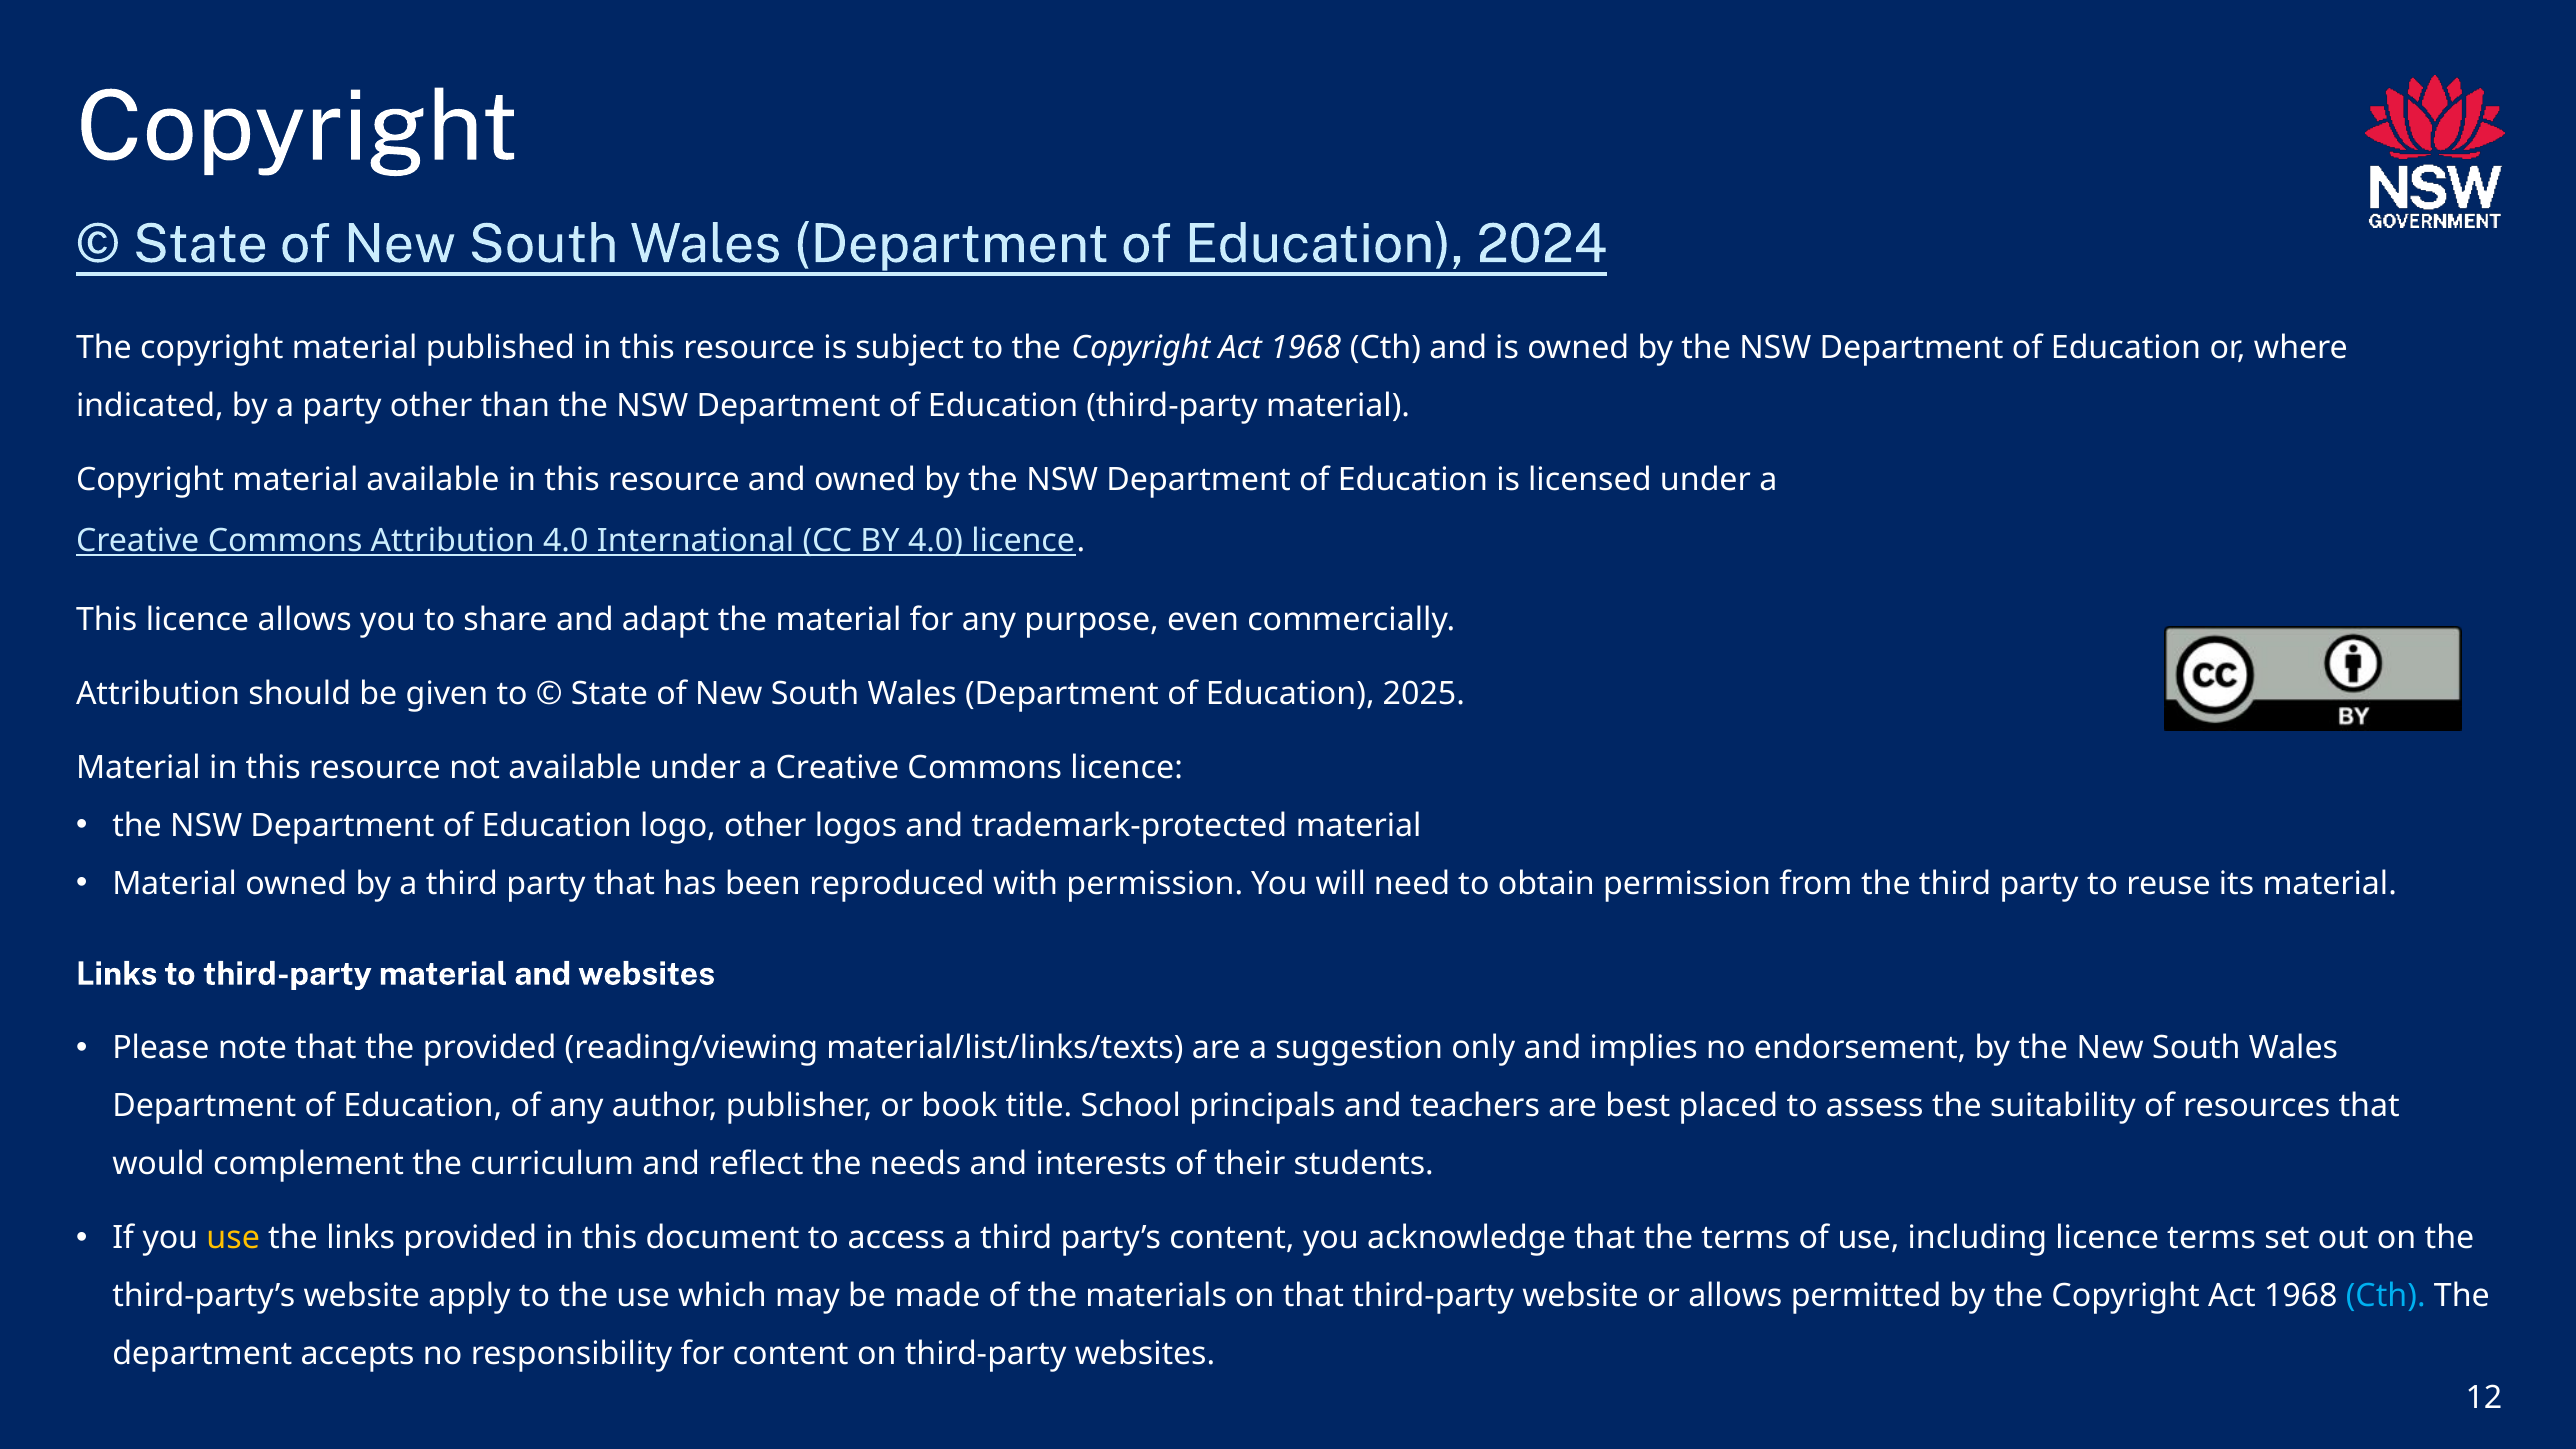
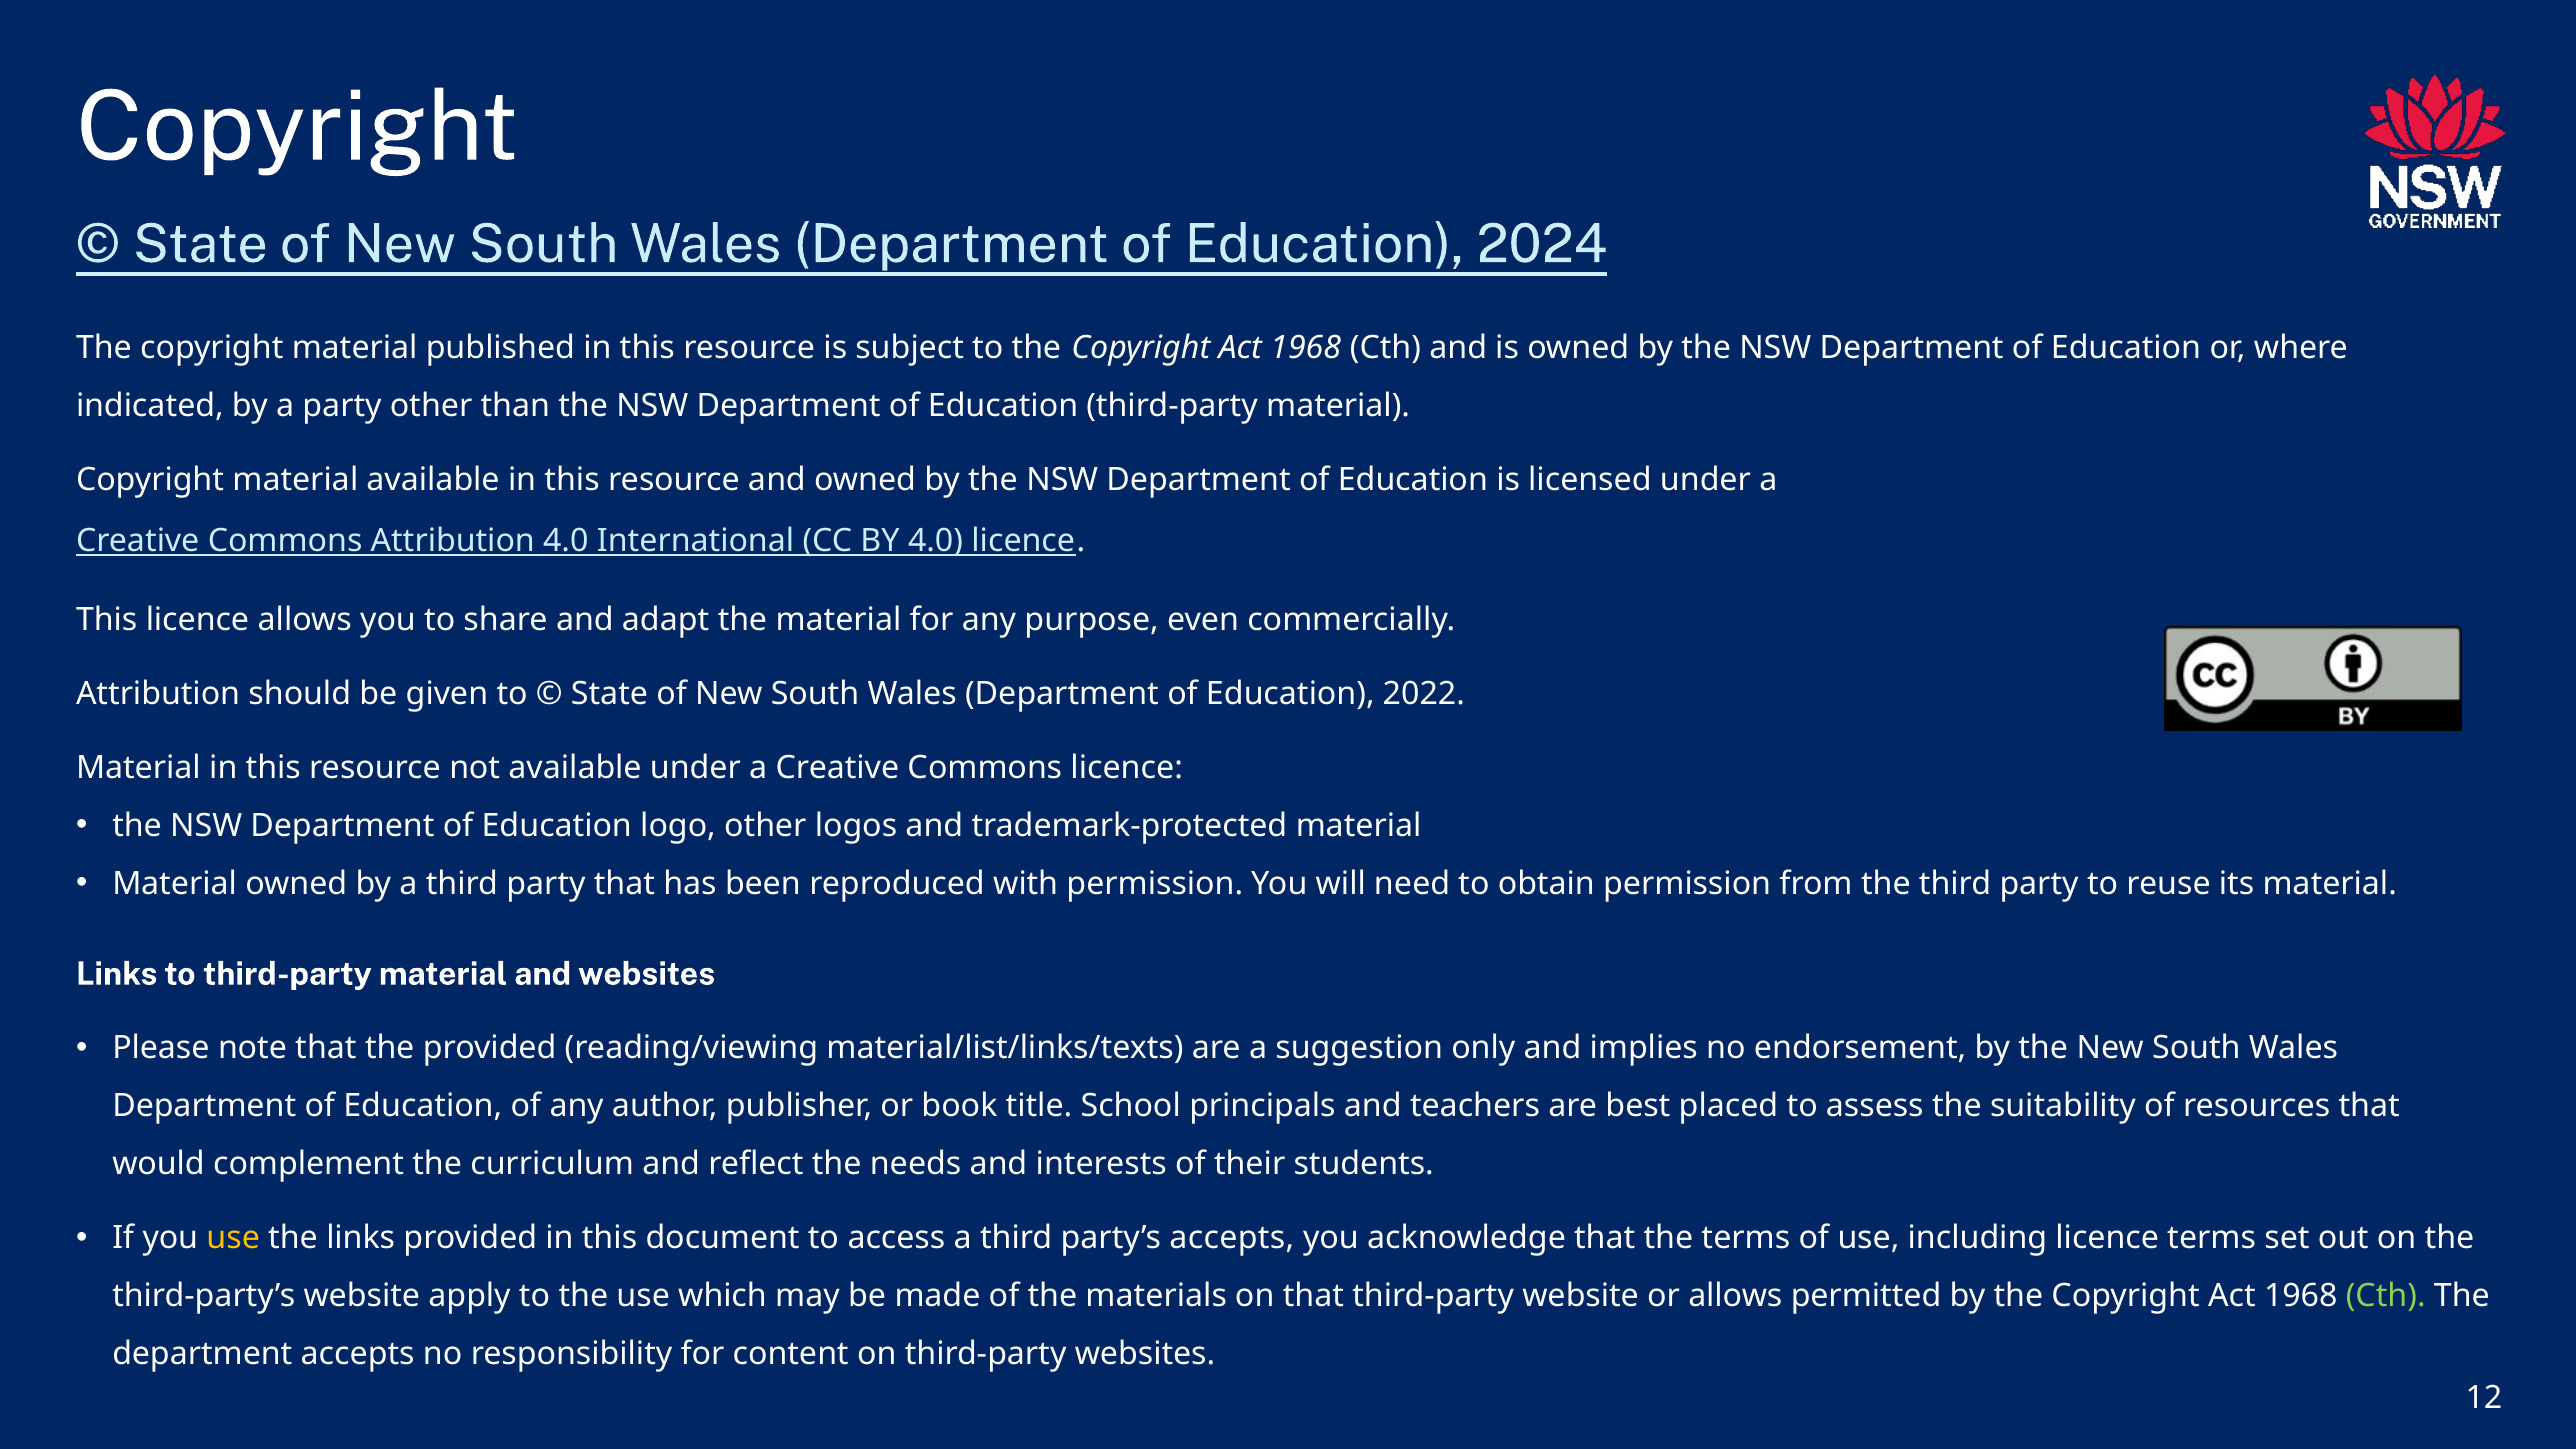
2025: 2025 -> 2022 (1424, 694)
party’s content: content -> accepts (1232, 1238)
Cth colour: light blue -> light green (2386, 1296)
